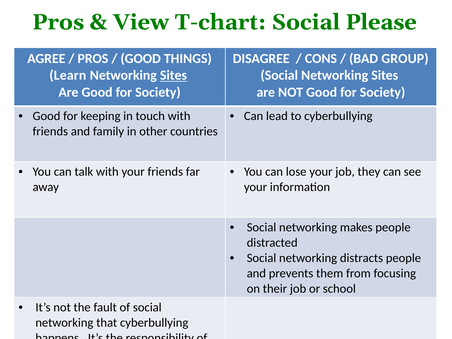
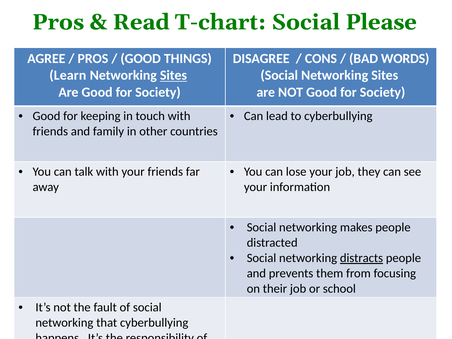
View: View -> Read (141, 22)
GROUP: GROUP -> WORDS (405, 59)
distracts underline: none -> present (362, 258)
